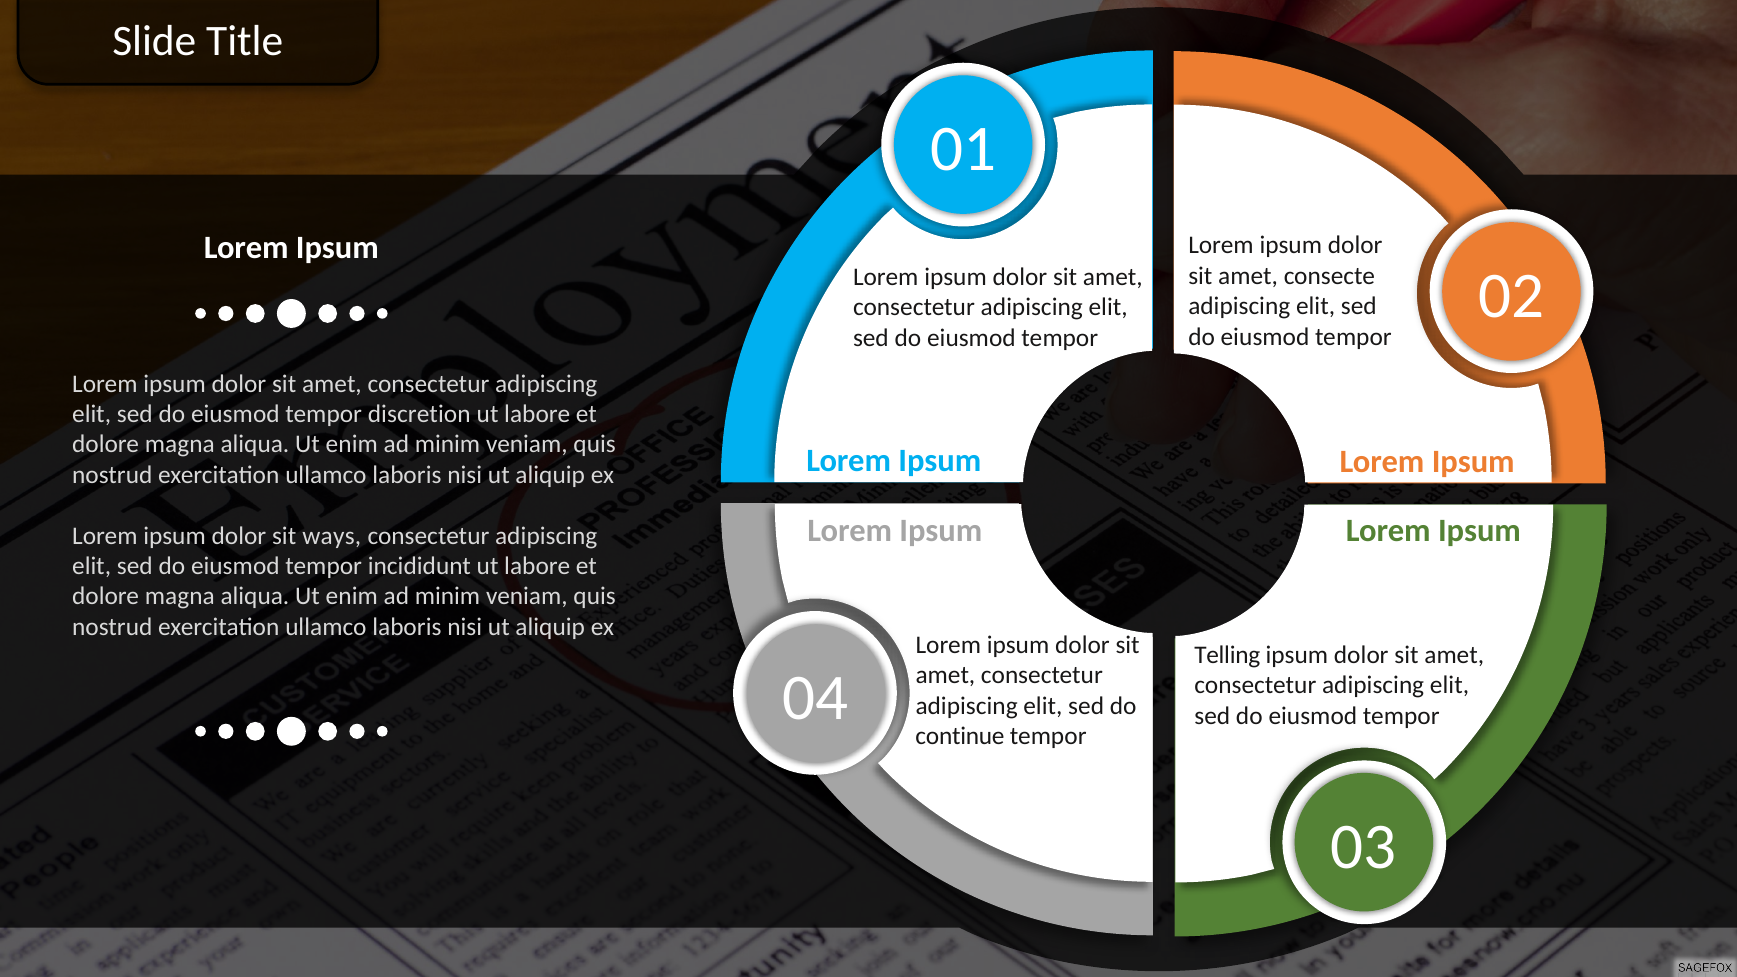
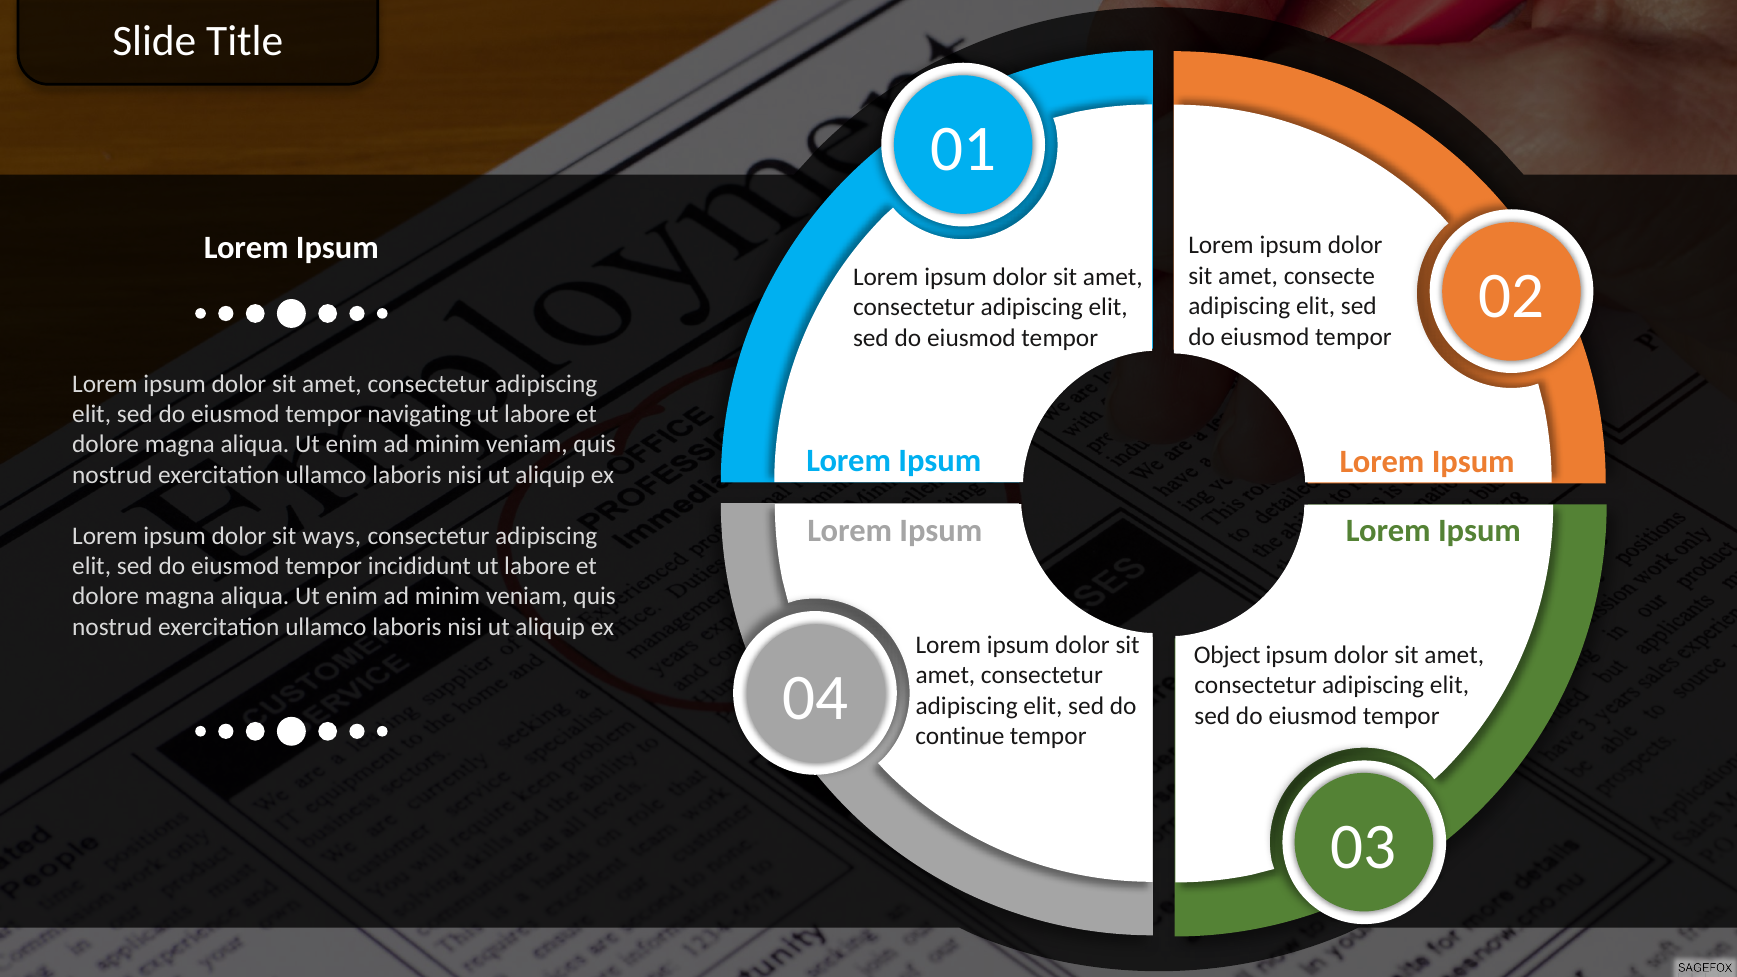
discretion: discretion -> navigating (419, 414)
Telling: Telling -> Object (1227, 655)
